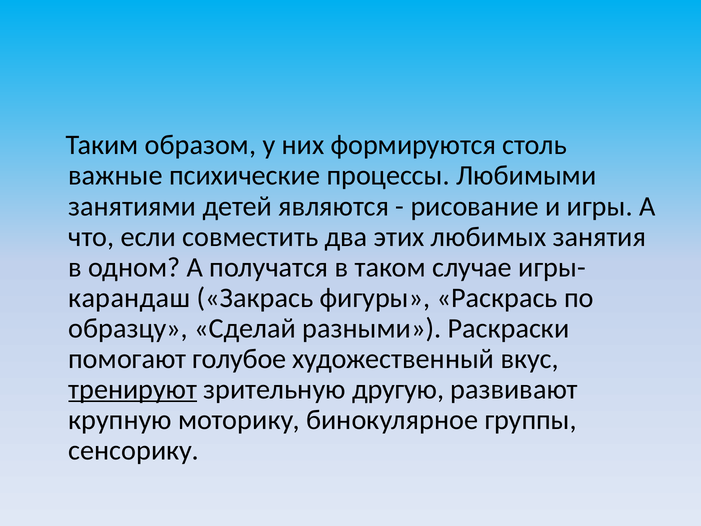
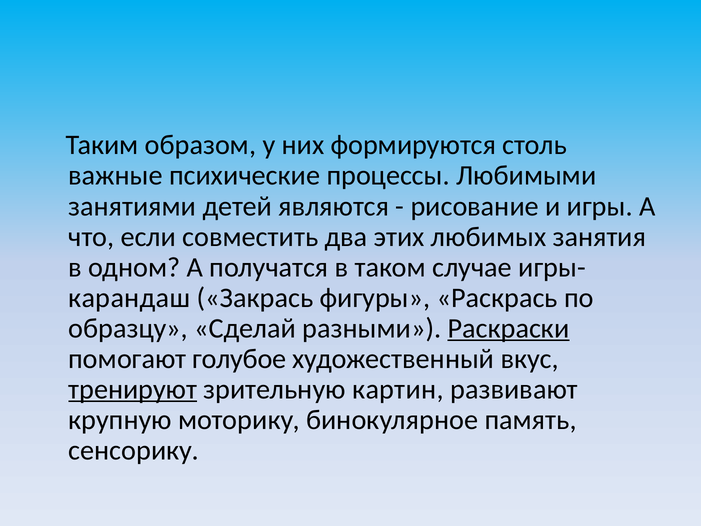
Раскраски underline: none -> present (508, 328)
другую: другую -> картин (398, 389)
группы: группы -> память (531, 420)
